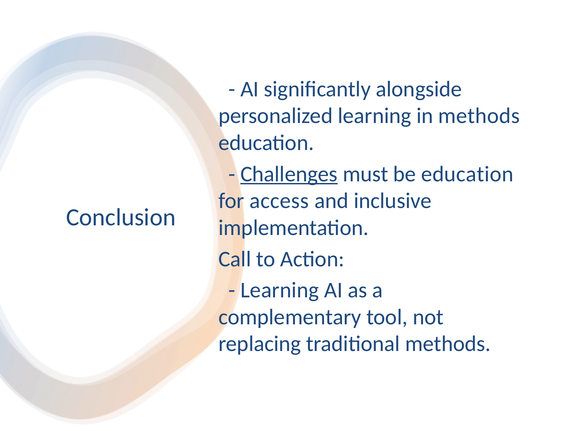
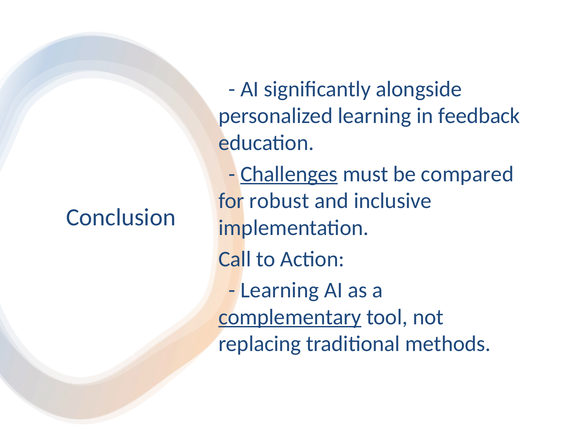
in methods: methods -> feedback (479, 116)
be education: education -> compared (467, 174)
access: access -> robust (279, 201)
complementary underline: none -> present (290, 317)
